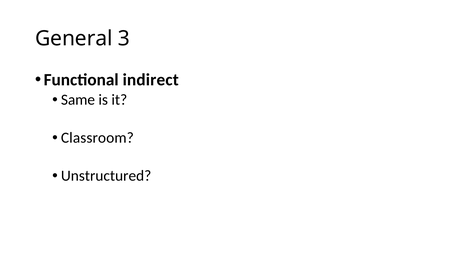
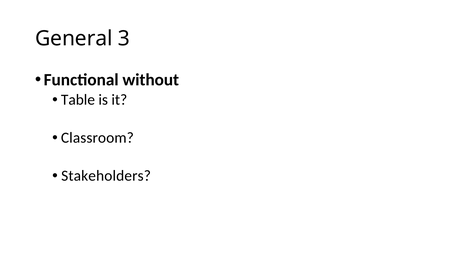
indirect: indirect -> without (151, 80)
Same: Same -> Table (78, 100)
Unstructured: Unstructured -> Stakeholders (106, 176)
